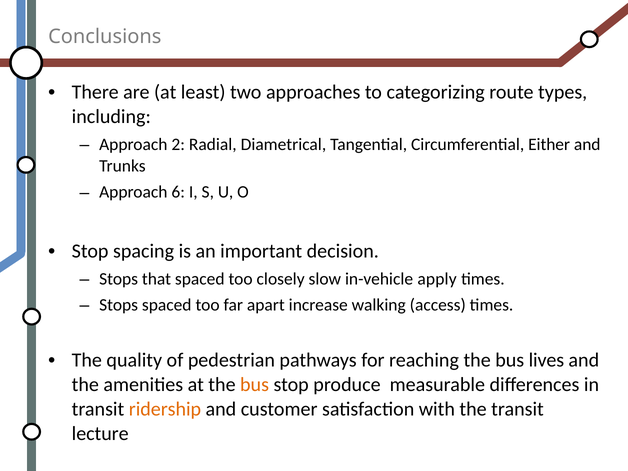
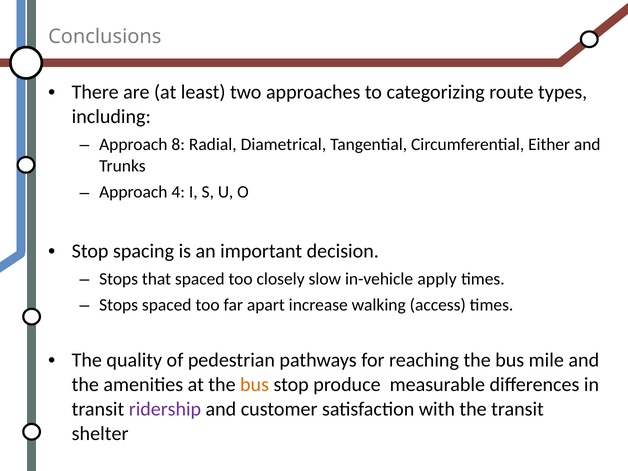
2: 2 -> 8 (178, 145)
6: 6 -> 4 (178, 192)
lives: lives -> mile (546, 360)
ridership colour: orange -> purple (165, 409)
lecture: lecture -> shelter (100, 434)
